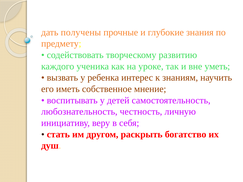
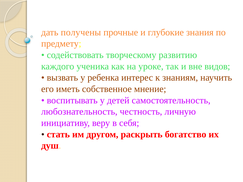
уметь: уметь -> видов (217, 66)
